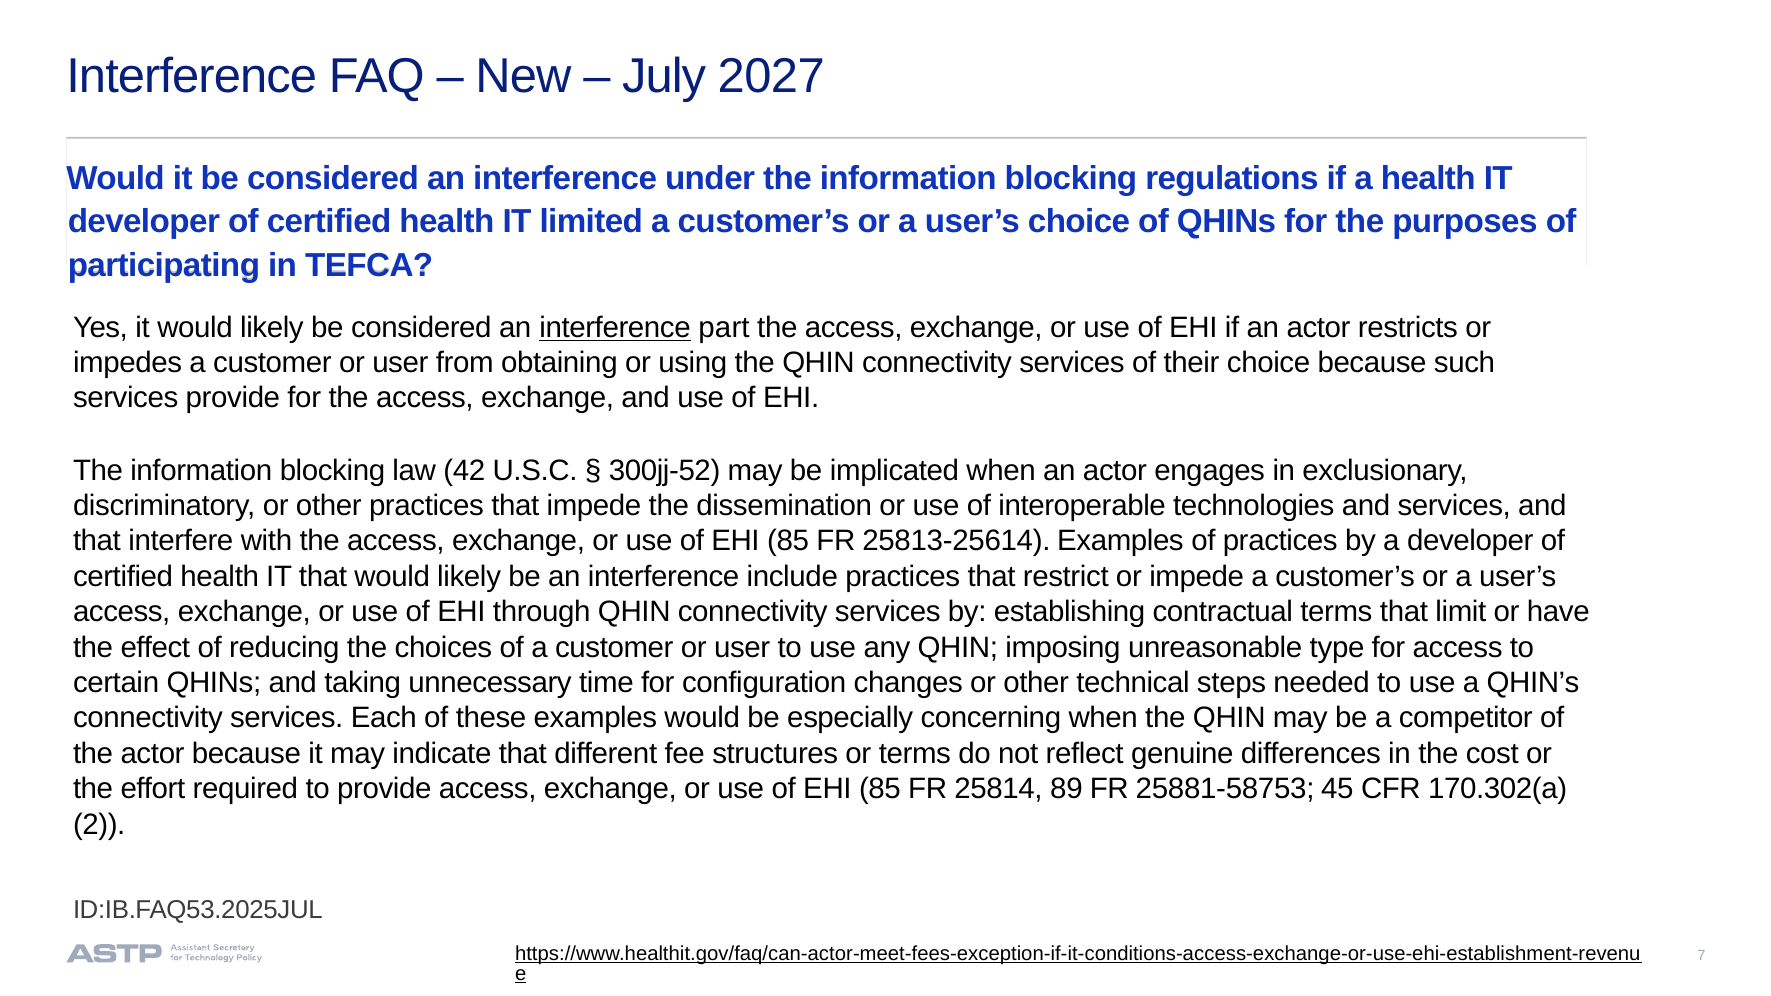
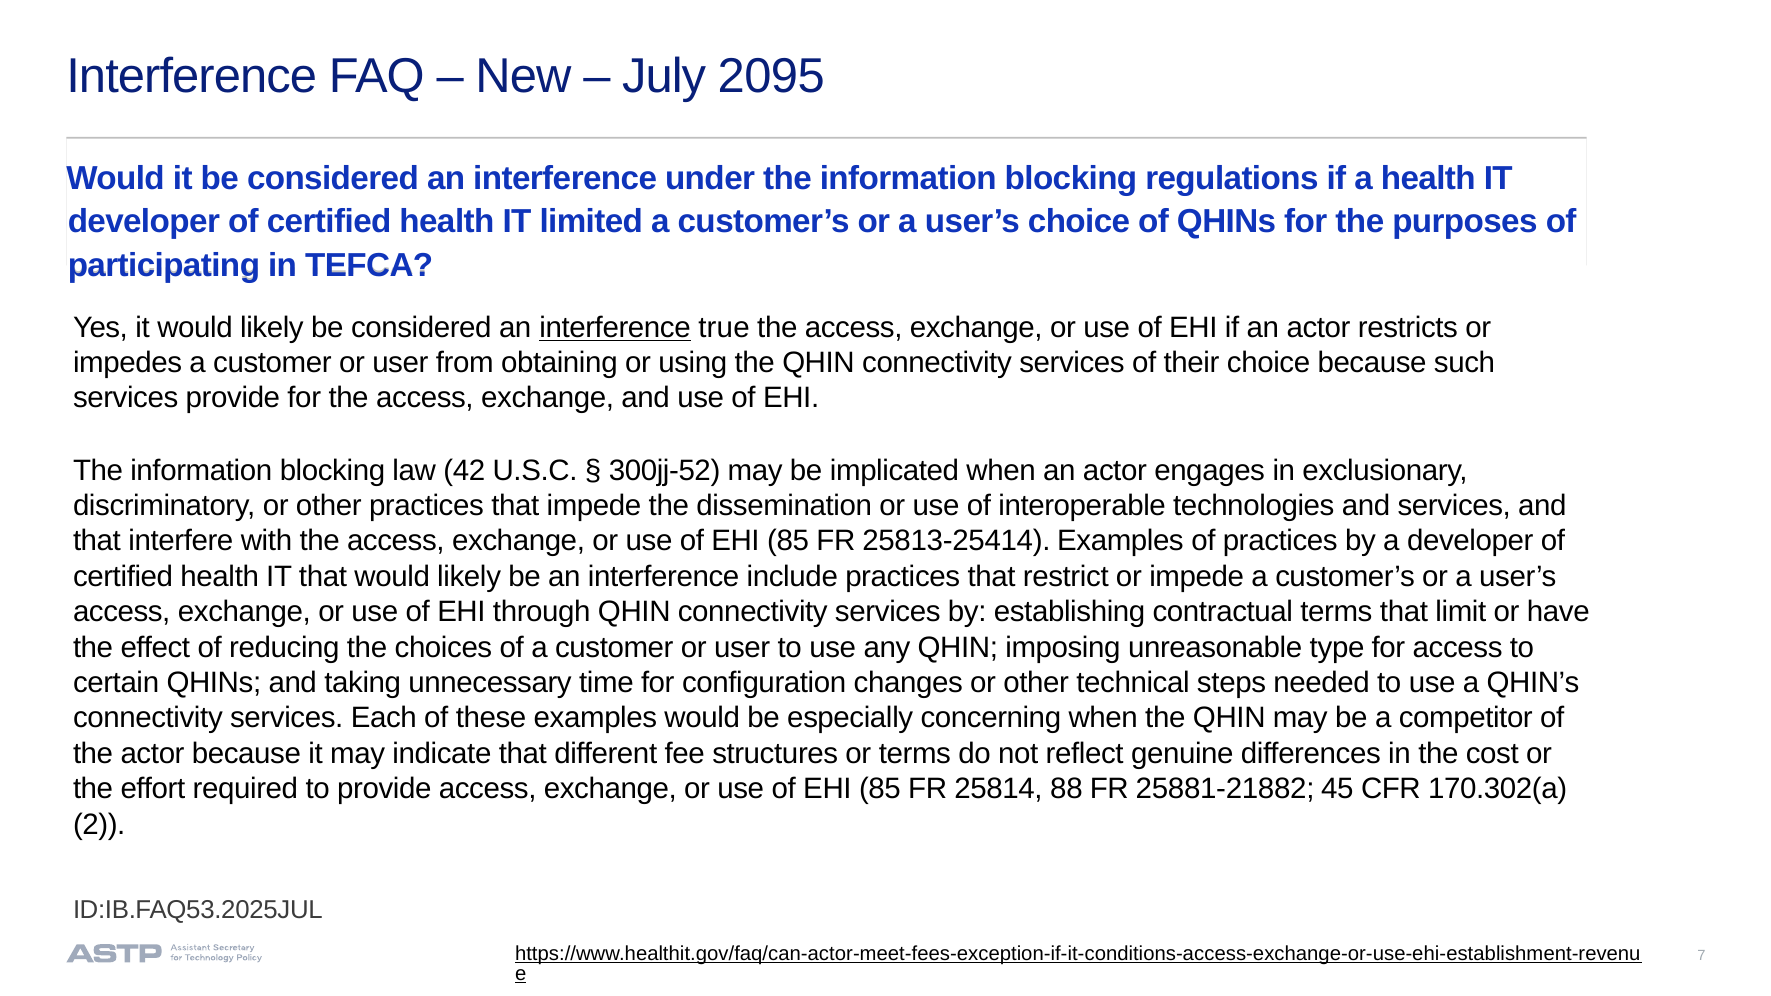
2027: 2027 -> 2095 (771, 76)
part: part -> true (724, 327)
25813-25614: 25813-25614 -> 25813-25414 (956, 541)
89: 89 -> 88 (1066, 789)
25881-58753: 25881-58753 -> 25881-21882 (1225, 789)
